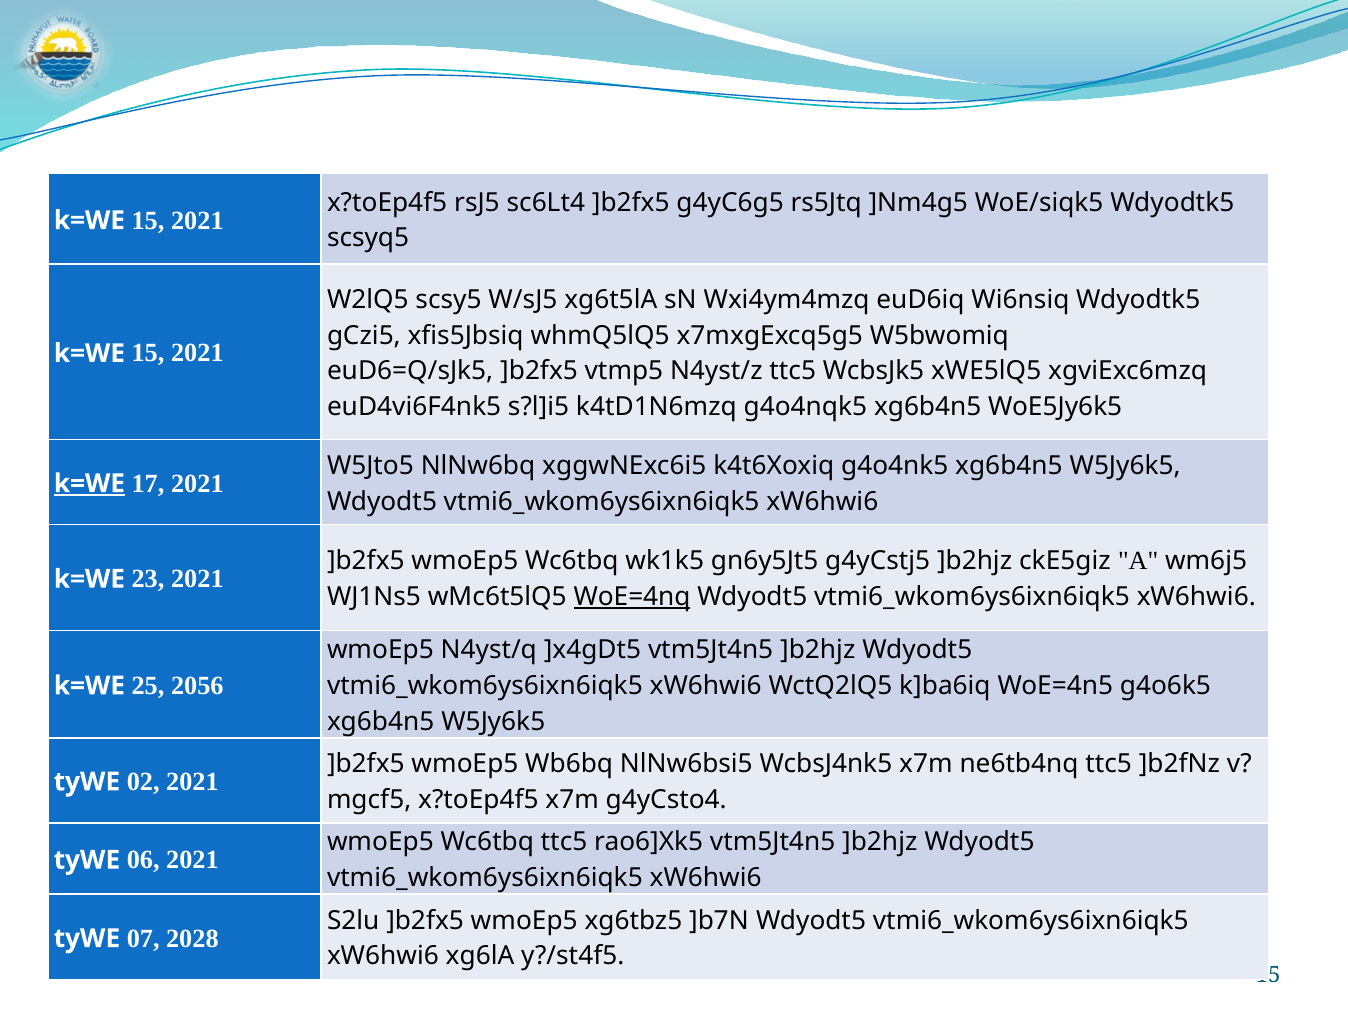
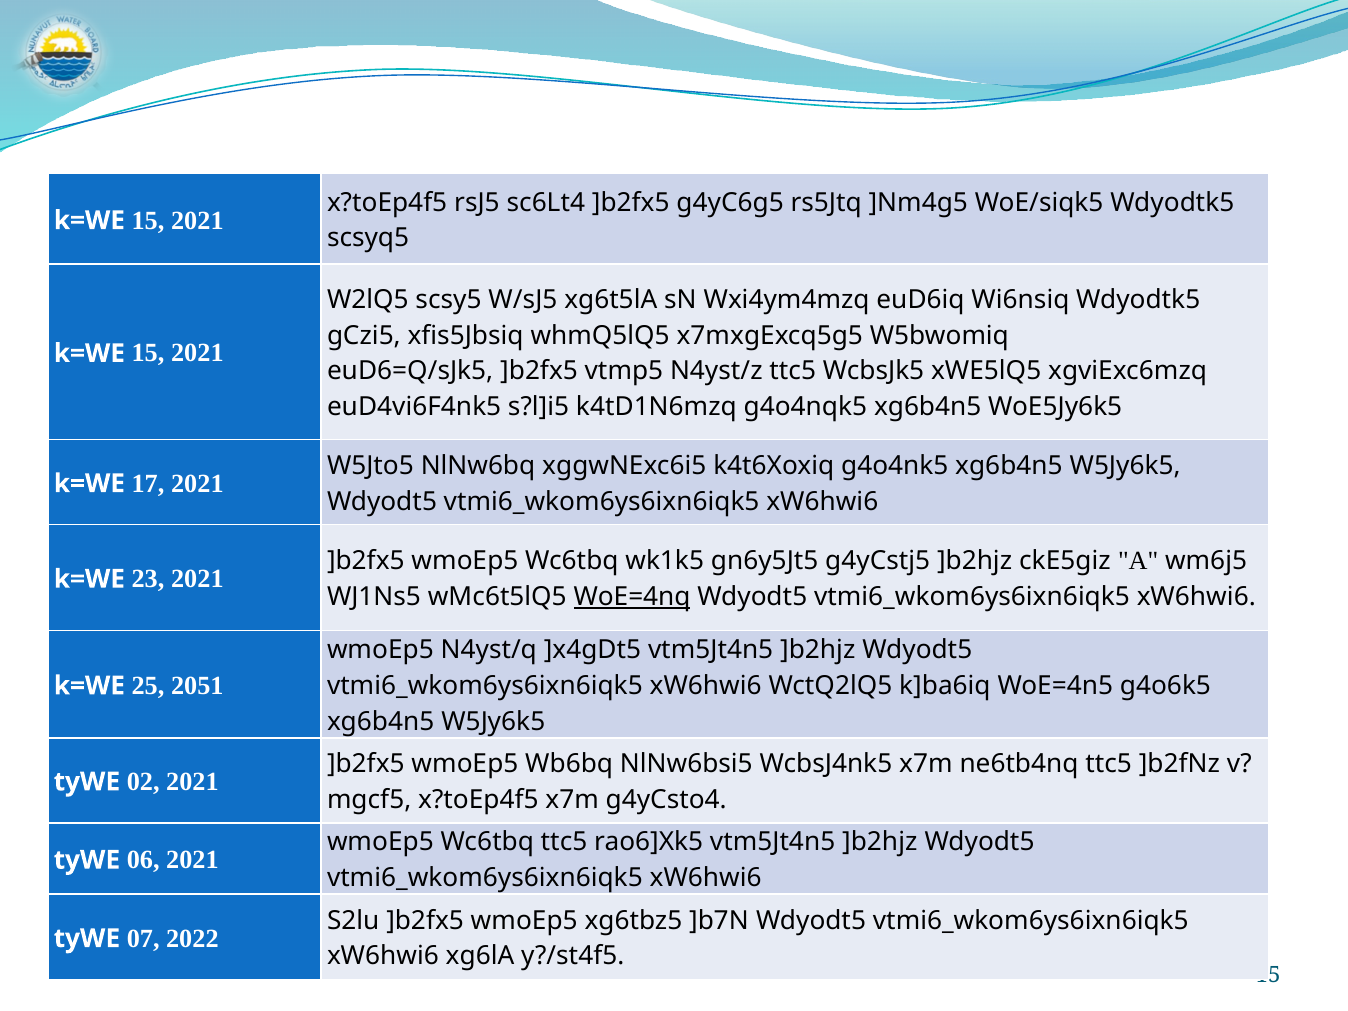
k=WE underline: present -> none (89, 484)
2056: 2056 -> 2051 (197, 686)
2028: 2028 -> 2022 (192, 938)
